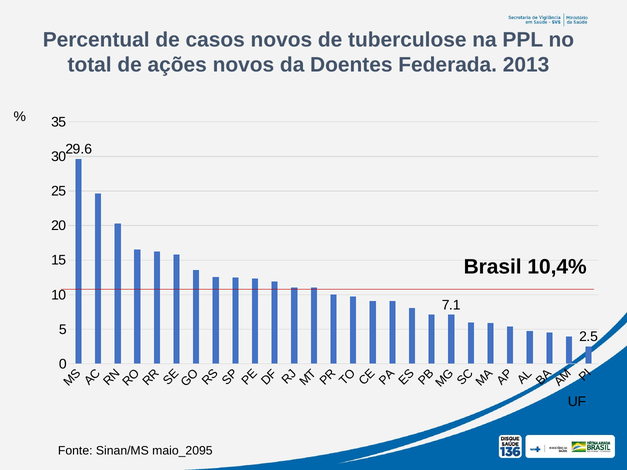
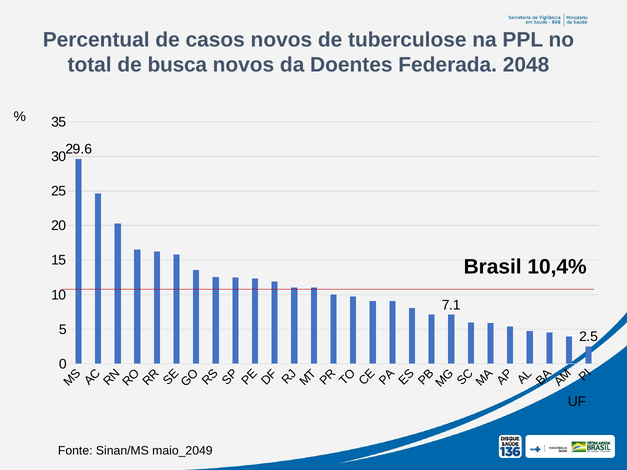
ações: ações -> busca (177, 65)
2013: 2013 -> 2048 (526, 65)
maio_2095: maio_2095 -> maio_2049 (182, 451)
